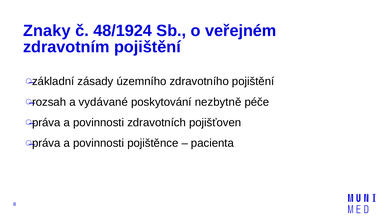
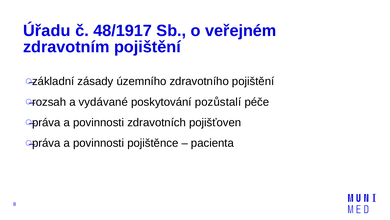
Znaky: Znaky -> Úřadu (47, 31)
48/1924: 48/1924 -> 48/1917 (123, 31)
nezbytně: nezbytně -> pozůstalí (218, 102)
